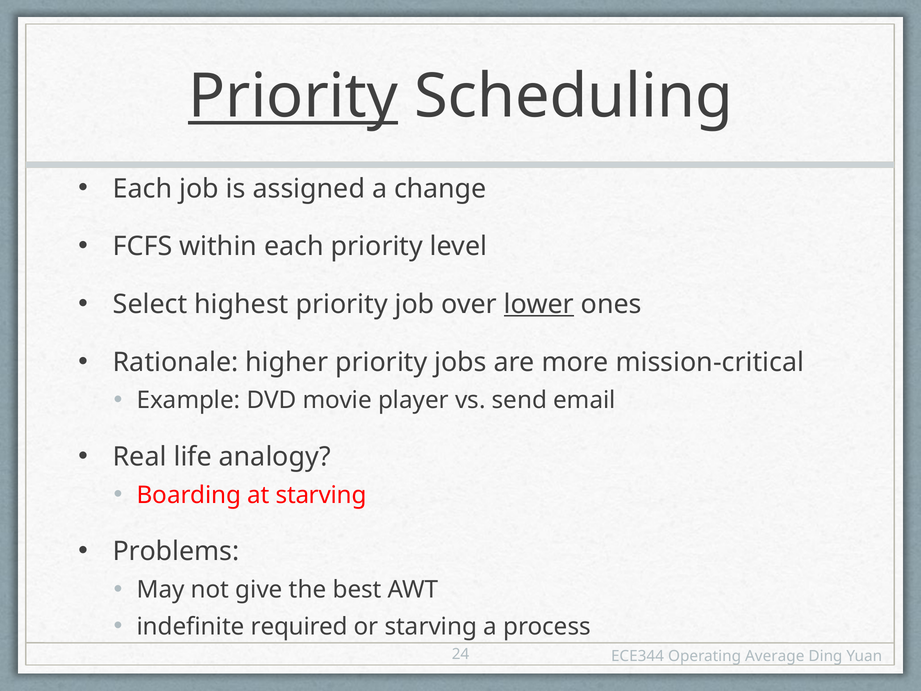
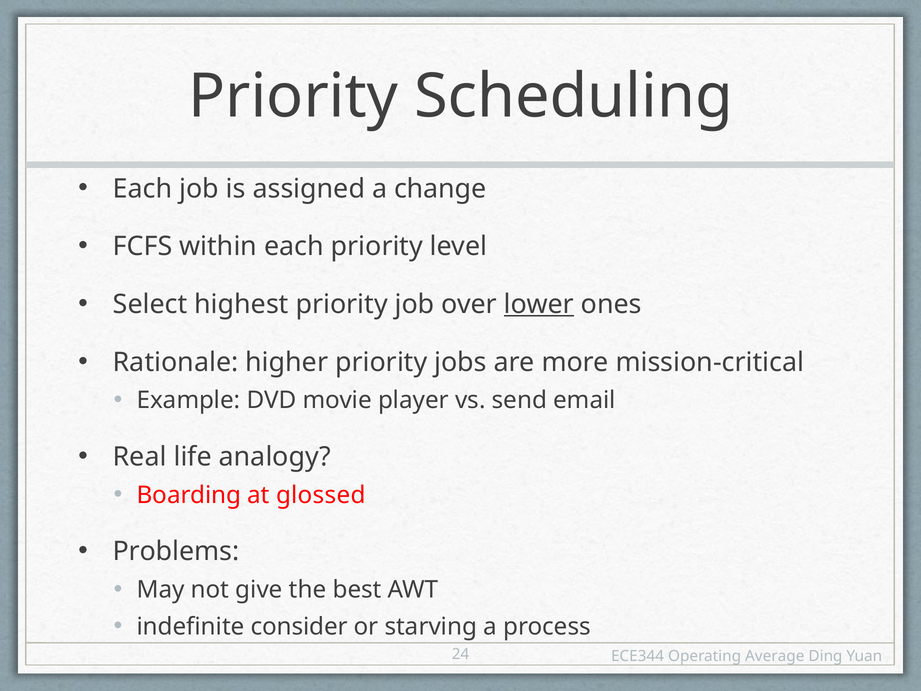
Priority underline: present -> none (293, 96)
at starving: starving -> glossed (321, 495)
required: required -> consider (299, 626)
